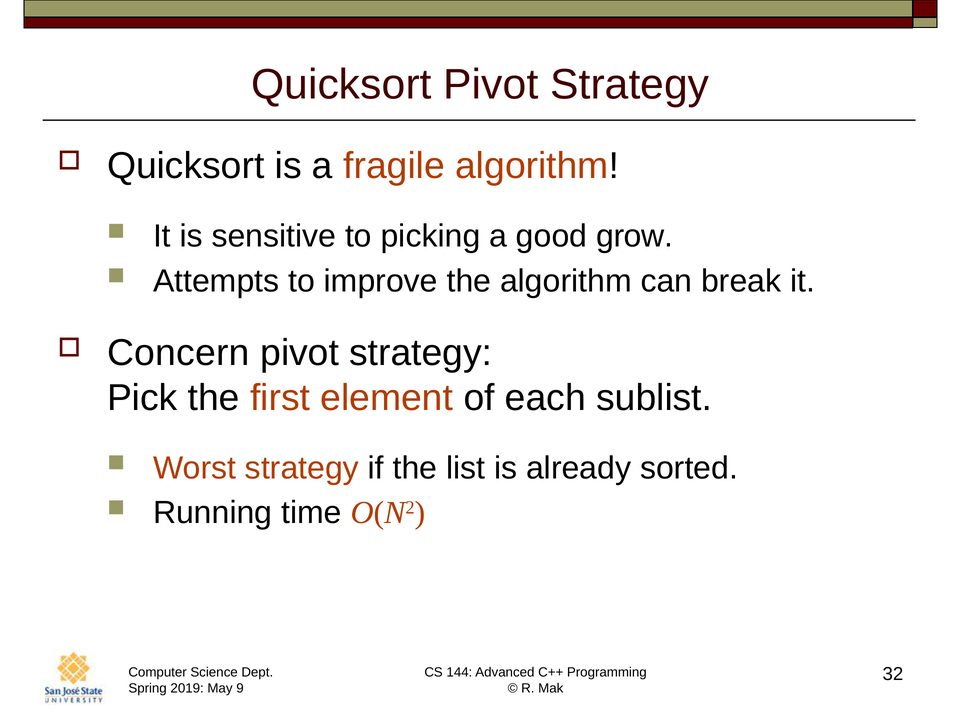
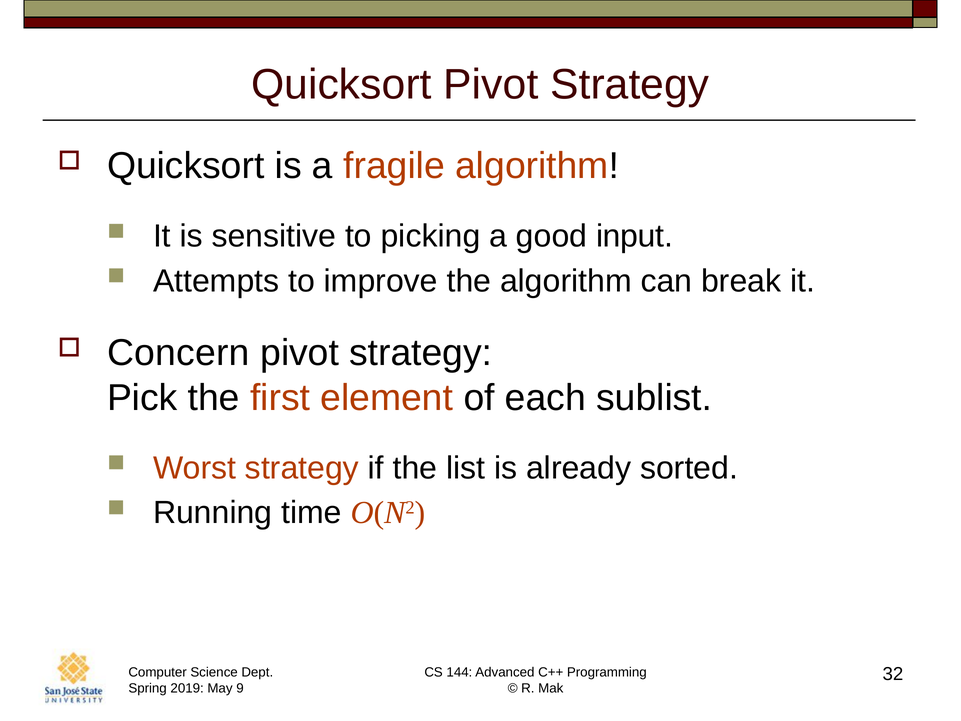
grow: grow -> input (635, 236)
